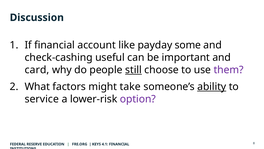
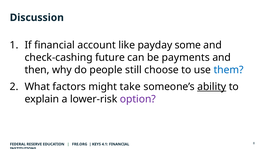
useful: useful -> future (110, 57)
important: important -> payments (186, 57)
card: card -> then (37, 70)
still underline: present -> none (133, 70)
them colour: purple -> blue (229, 70)
service: service -> explain (42, 99)
